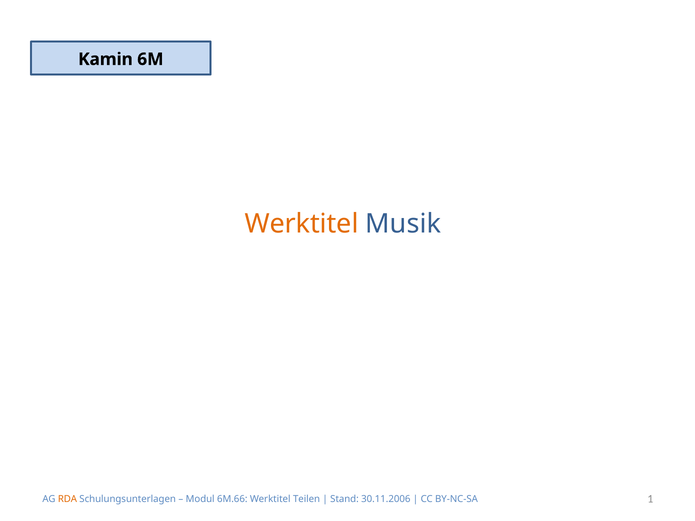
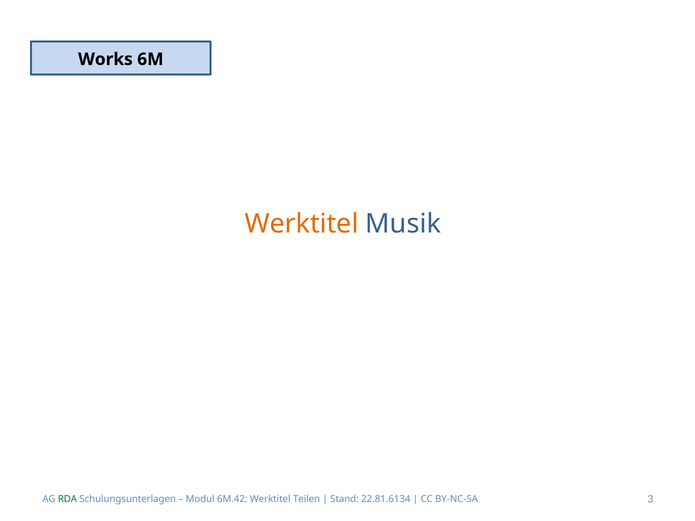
Kamin: Kamin -> Works (105, 59)
RDA colour: orange -> green (67, 499)
6M.66: 6M.66 -> 6M.42 (232, 499)
30.11.2006: 30.11.2006 -> 22.81.6134 (386, 499)
1: 1 -> 3 (650, 499)
